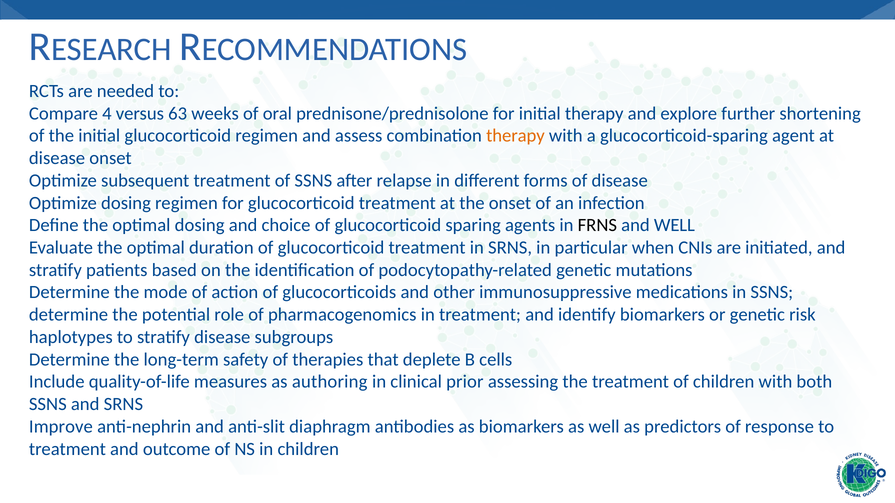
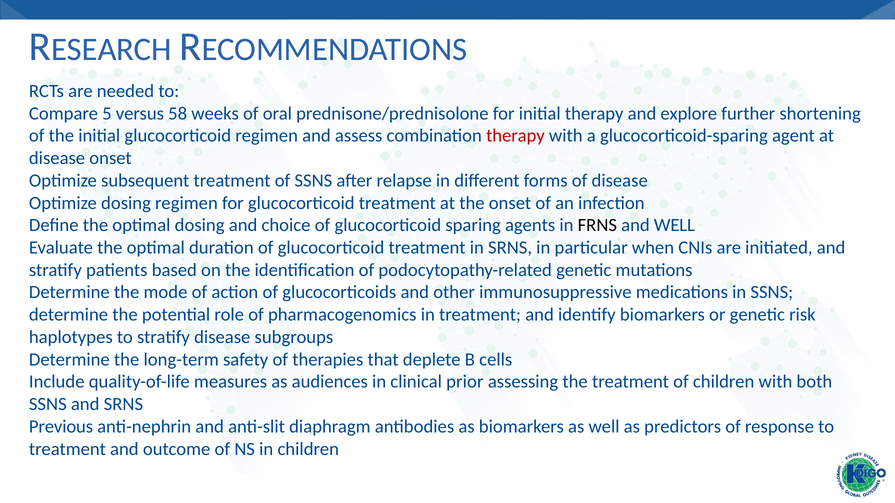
4: 4 -> 5 (107, 114)
63: 63 -> 58 (178, 114)
therapy colour: orange -> red (515, 136)
authoring: authoring -> audiences (330, 382)
Improve: Improve -> Previous (61, 427)
